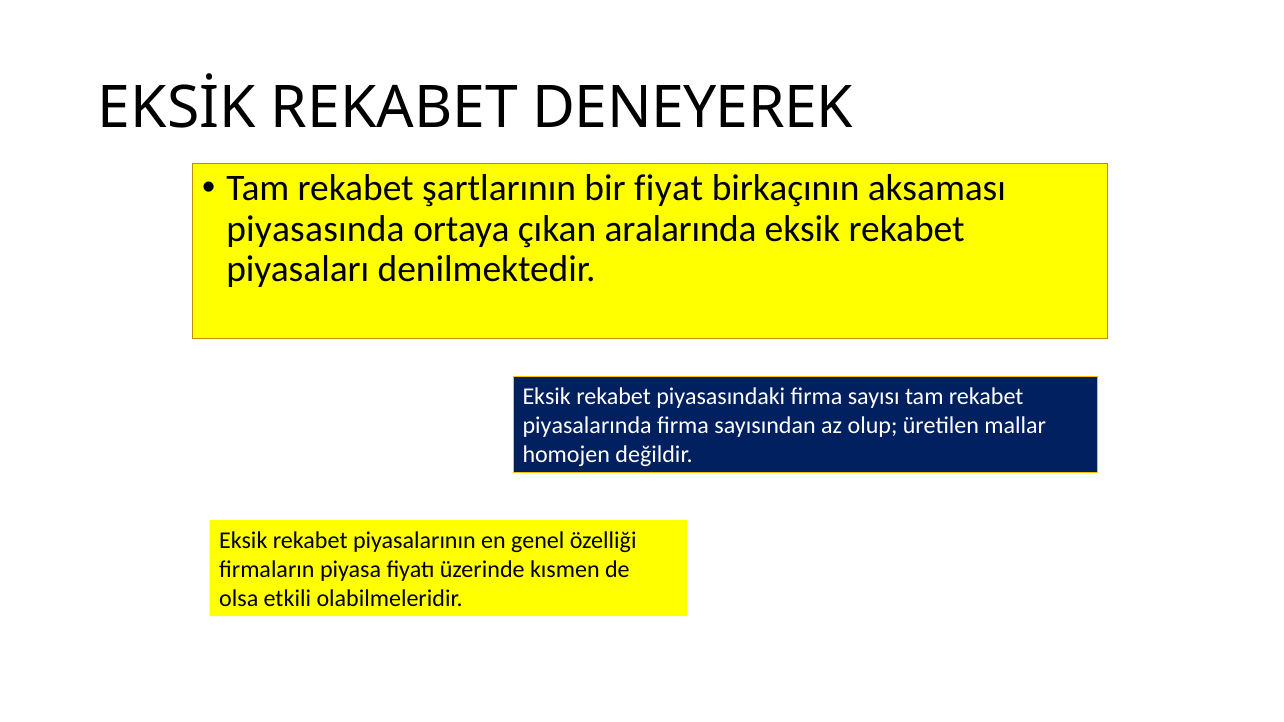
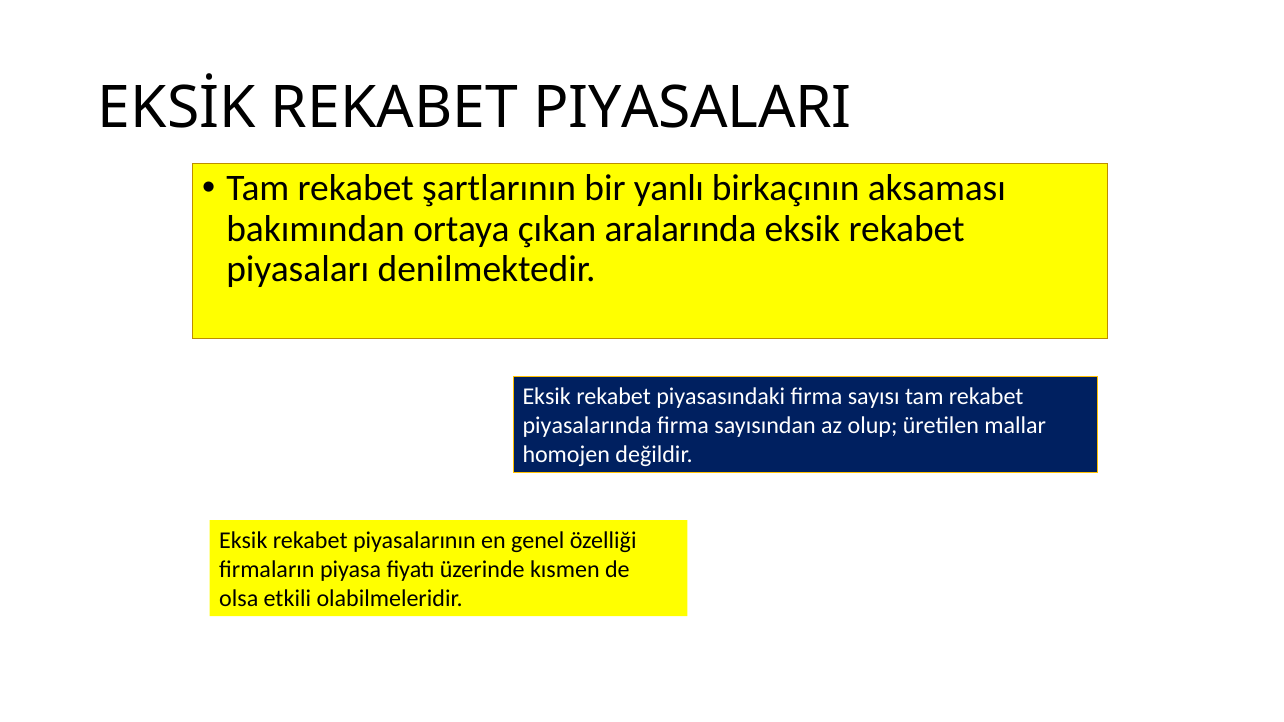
DENEYEREK: DENEYEREK -> PIYASALARI (692, 108)
fiyat: fiyat -> yanlı (669, 188)
piyasasında: piyasasında -> bakımından (316, 229)
